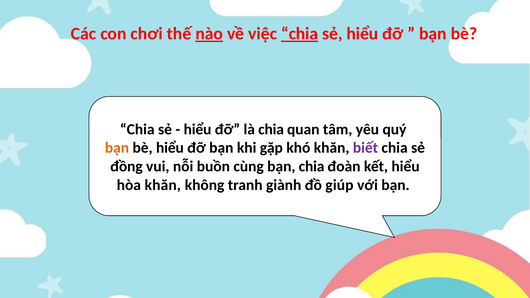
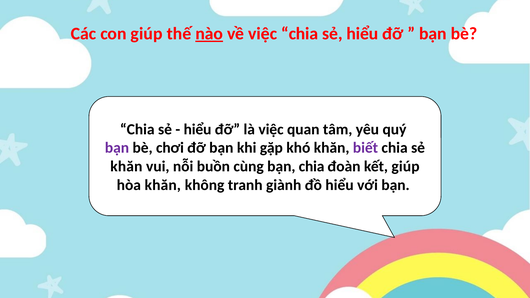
con chơi: chơi -> giúp (147, 34)
chia underline: present -> none (300, 34)
là chia: chia -> việc (271, 129)
bạn colour: orange -> purple (117, 148)
bè hiểu: hiểu -> chơi (170, 148)
đồng: đồng -> khăn (126, 166)
kết hiểu: hiểu -> giúp (405, 166)
đồ giúp: giúp -> hiểu (339, 185)
